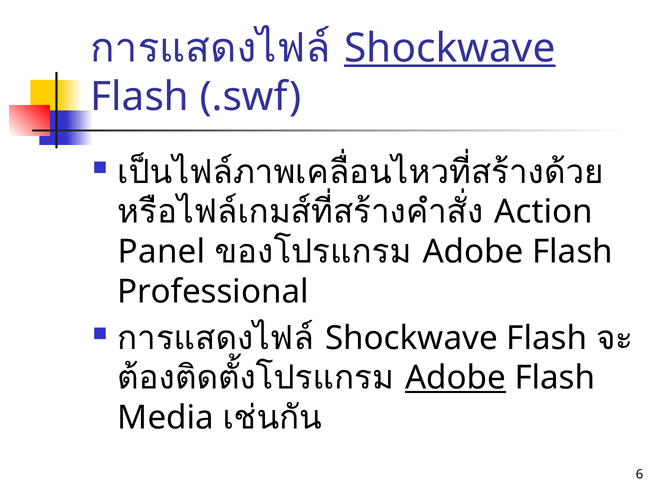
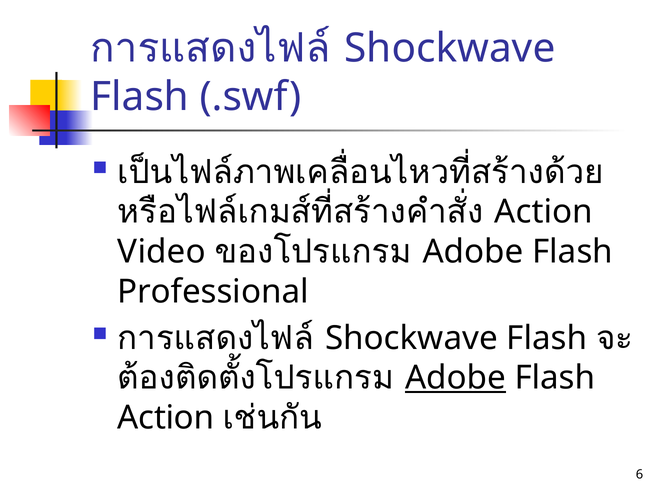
Shockwave underline: present -> none (450, 48)
Panel: Panel -> Video (162, 252)
Media: Media -> Action (166, 418)
